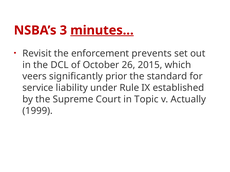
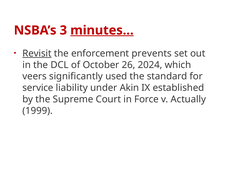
Revisit underline: none -> present (37, 54)
2015: 2015 -> 2024 (150, 65)
prior: prior -> used (116, 77)
Rule: Rule -> Akin (129, 88)
Topic: Topic -> Force (147, 100)
